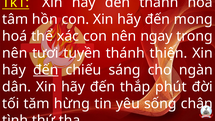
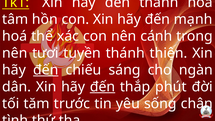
mong: mong -> mạnh (193, 19)
ngay: ngay -> cánh (156, 36)
đến underline: none -> present (102, 87)
hừng: hừng -> trước (72, 104)
